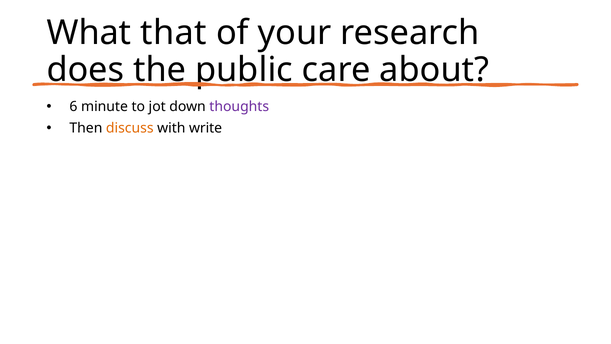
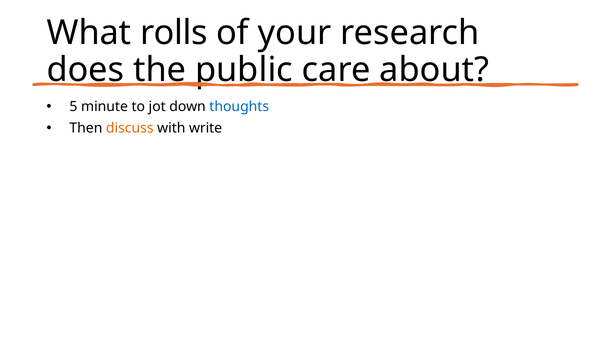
that: that -> rolls (174, 33)
6: 6 -> 5 (73, 106)
thoughts colour: purple -> blue (239, 106)
